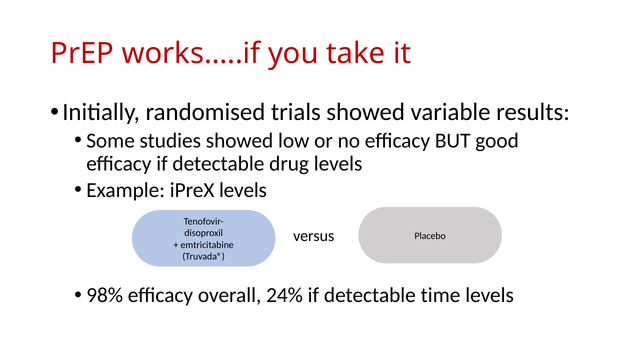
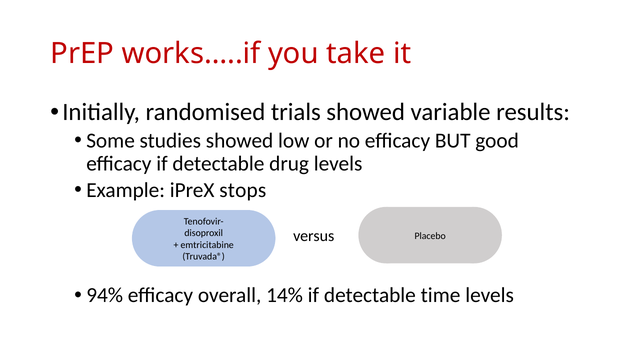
iPreX levels: levels -> stops (243, 190)
98%: 98% -> 94% (105, 295)
24%: 24% -> 14% (285, 295)
